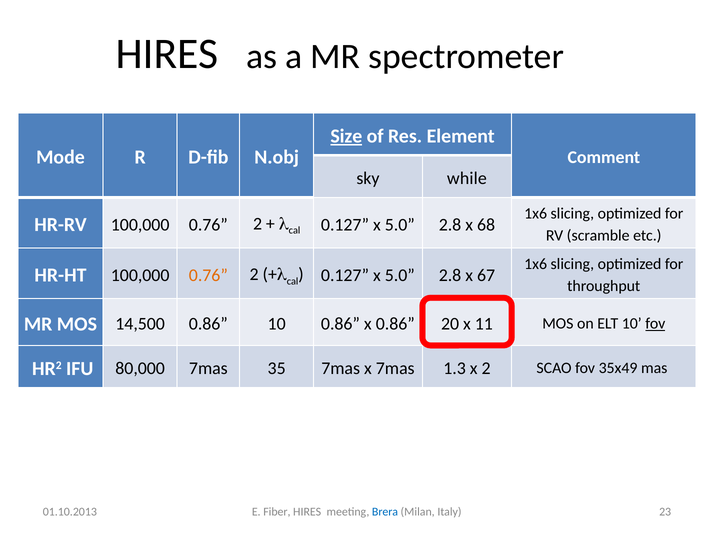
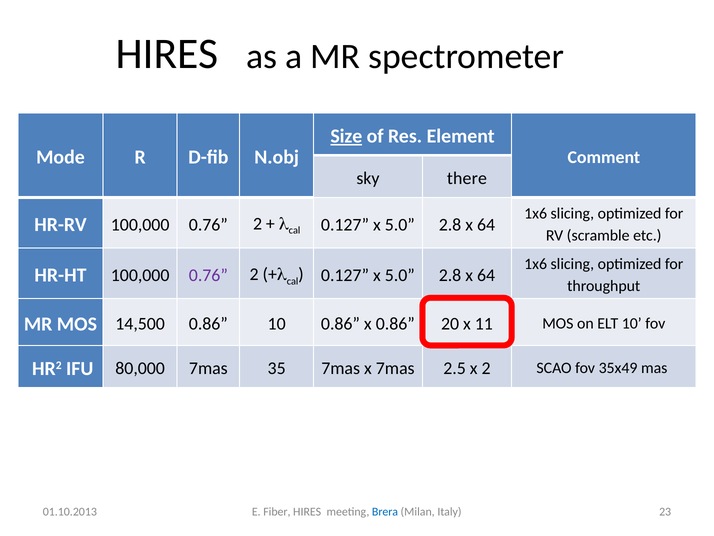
while: while -> there (467, 178)
68: 68 -> 64 (486, 224)
0.76 colour: orange -> purple (208, 275)
67: 67 -> 64 (486, 275)
fov underline: present -> none (655, 323)
1.3: 1.3 -> 2.5 (455, 368)
